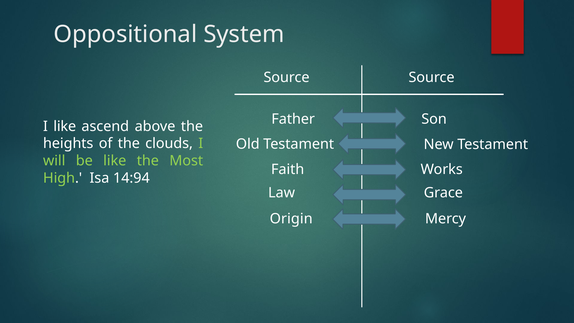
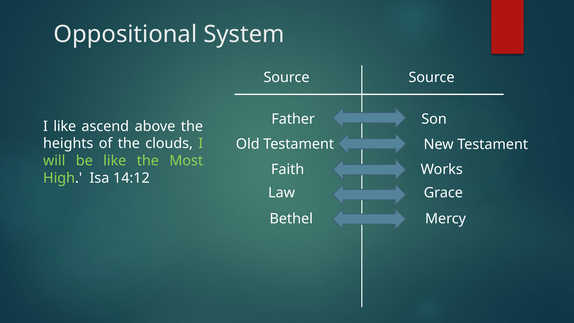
14:94: 14:94 -> 14:12 (131, 178)
Origin: Origin -> Bethel (291, 219)
